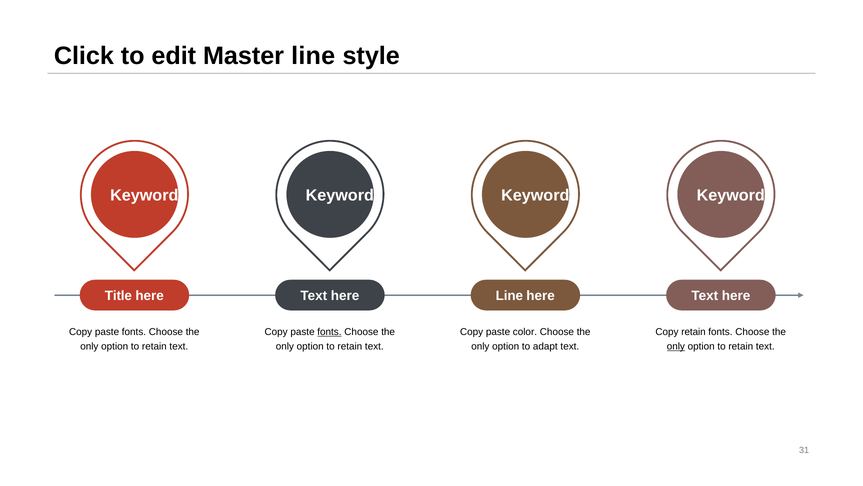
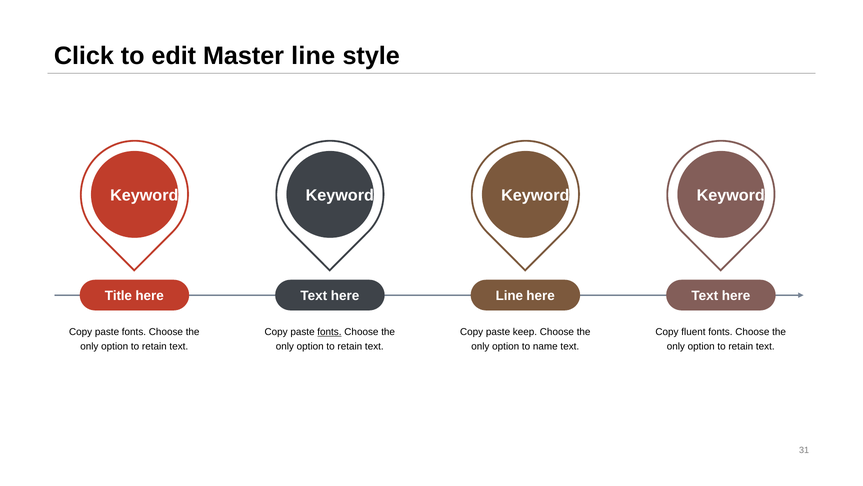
color: color -> keep (525, 332)
Copy retain: retain -> fluent (693, 332)
adapt: adapt -> name (545, 346)
only underline: present -> none (676, 346)
